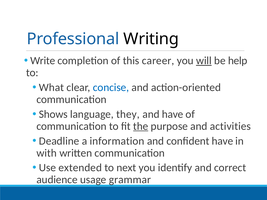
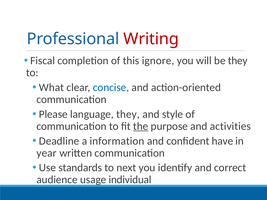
Writing colour: black -> red (151, 39)
Write: Write -> Fiscal (43, 61)
career: career -> ignore (158, 61)
will underline: present -> none (204, 61)
be help: help -> they (238, 61)
Shows: Shows -> Please (53, 114)
and have: have -> style (173, 114)
with: with -> year (47, 153)
extended: extended -> standards (80, 168)
grammar: grammar -> individual (130, 180)
